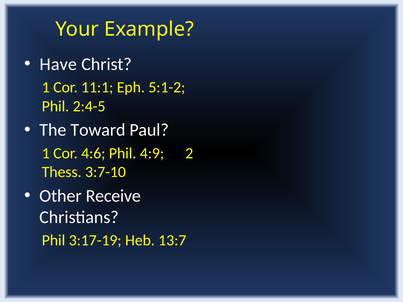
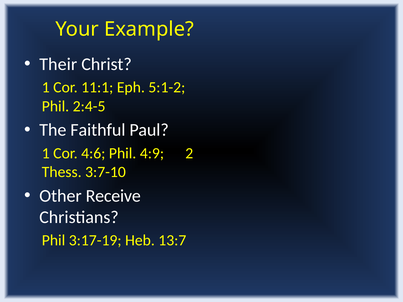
Have: Have -> Their (58, 64)
Toward: Toward -> Faithful (98, 130)
